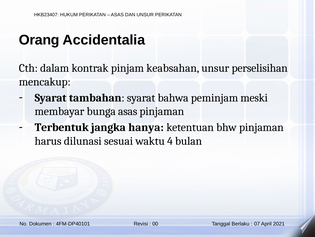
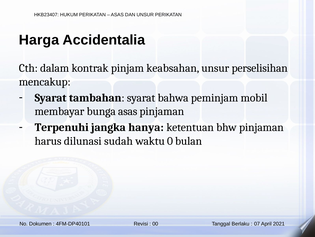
Orang: Orang -> Harga (39, 40)
meski: meski -> mobil (254, 97)
Terbentuk: Terbentuk -> Terpenuhi (62, 127)
sesuai: sesuai -> sudah (119, 141)
4: 4 -> 0 (170, 141)
